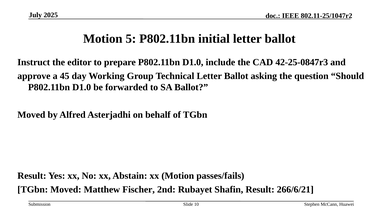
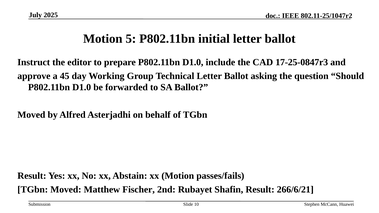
42-25-0847r3: 42-25-0847r3 -> 17-25-0847r3 (302, 62)
